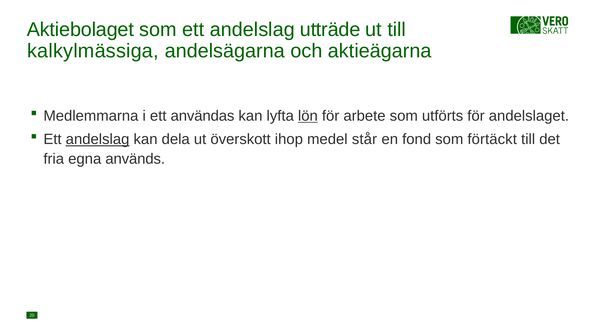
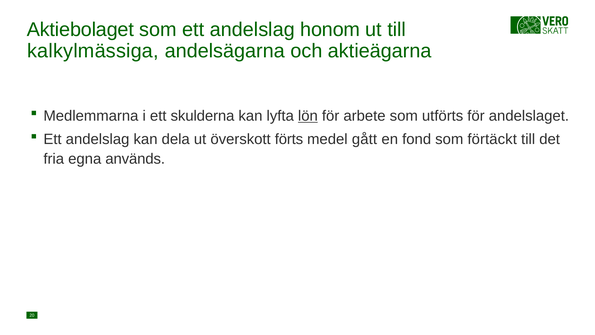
utträde: utträde -> honom (330, 30)
användas: användas -> skulderna (203, 116)
andelslag underline: present -> none (98, 139)
ihop: ihop -> förts (289, 139)
står: står -> gått (364, 139)
